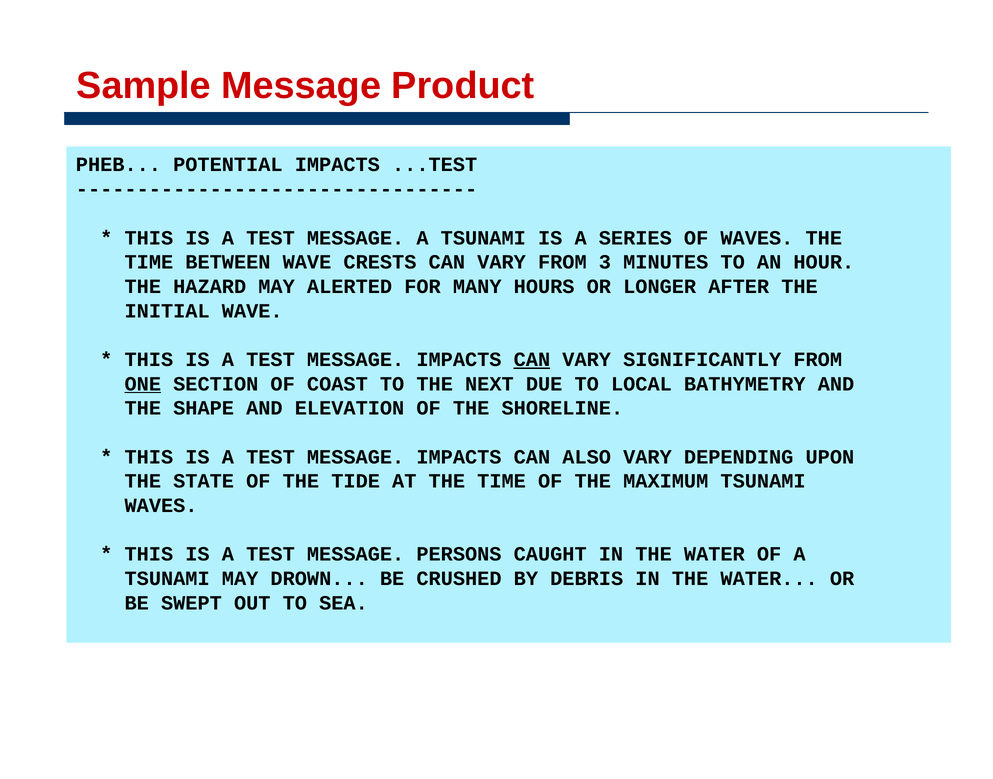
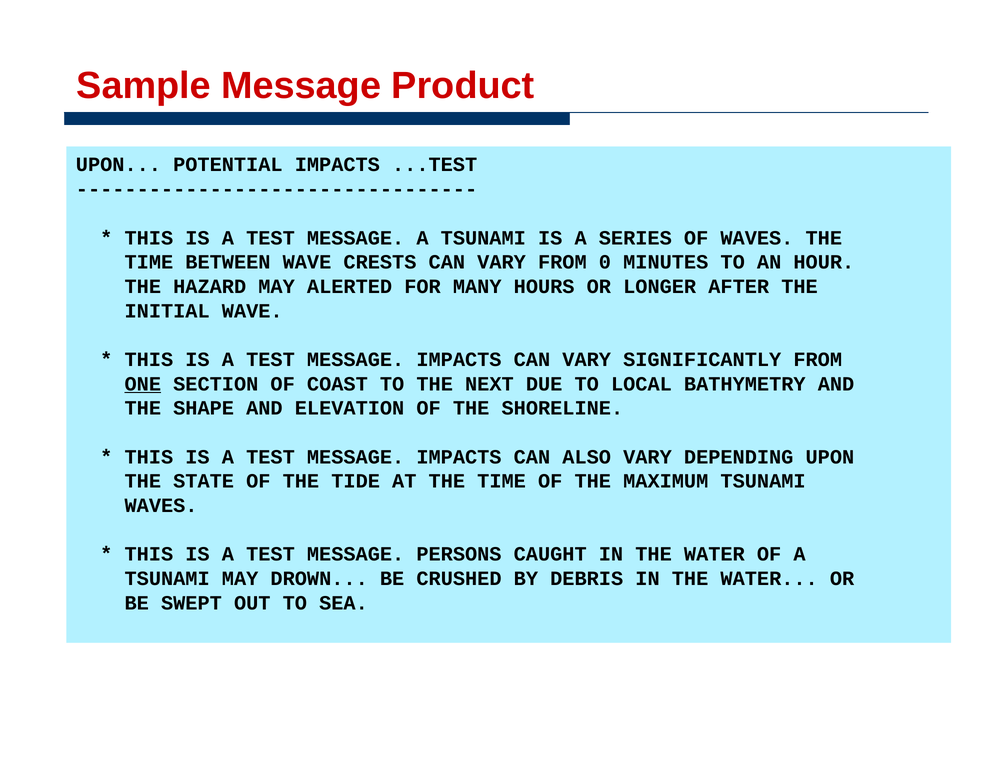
PHEB: PHEB -> UPON (118, 165)
3: 3 -> 0 (605, 262)
CAN underline: present -> none (532, 360)
